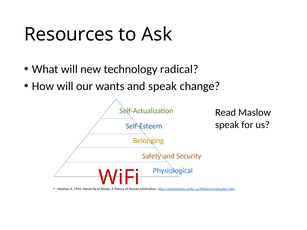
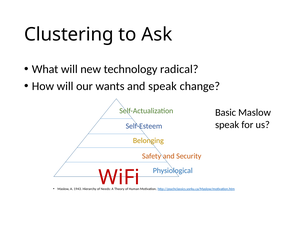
Resources: Resources -> Clustering (69, 34)
Read: Read -> Basic (226, 113)
